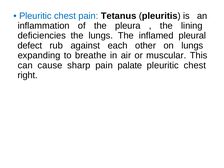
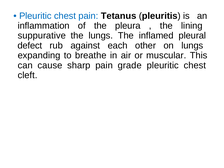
deficiencies: deficiencies -> suppurative (42, 36)
palate: palate -> grade (130, 65)
right: right -> cleft (28, 75)
